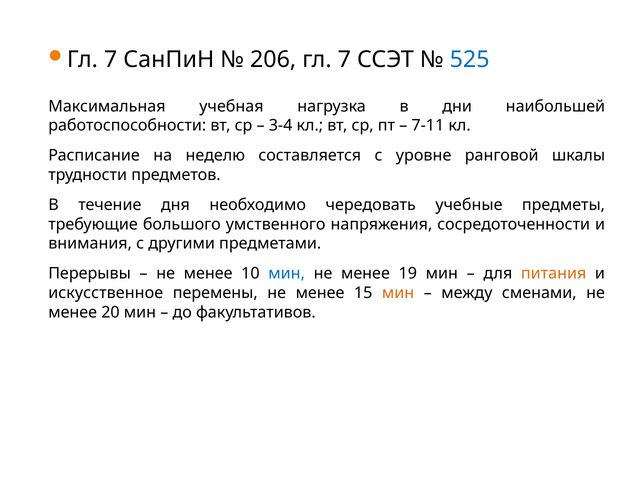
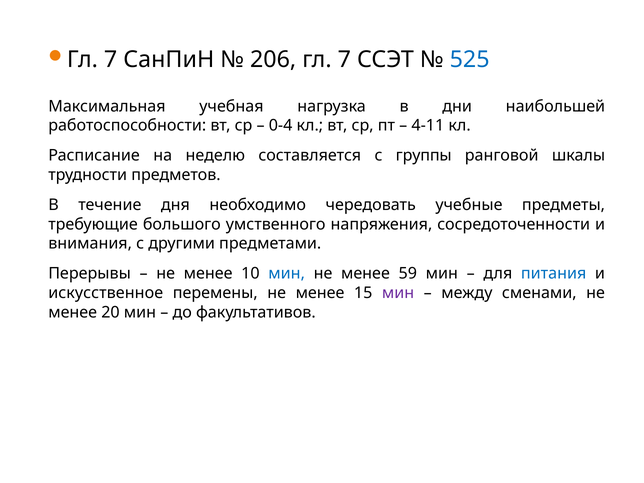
3-4: 3-4 -> 0-4 (281, 126)
7-11: 7-11 -> 4-11 (428, 126)
уровне: уровне -> группы (424, 156)
19: 19 -> 59 (408, 274)
питания colour: orange -> blue (554, 274)
мин colour: orange -> purple (398, 293)
